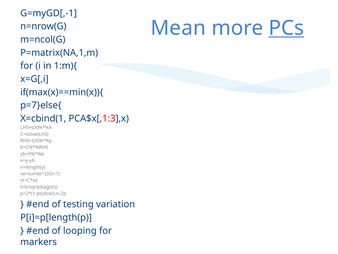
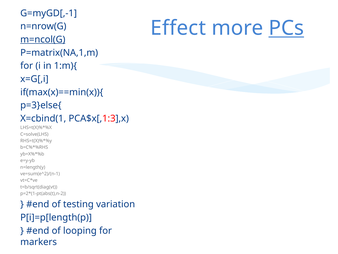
Mean: Mean -> Effect (178, 28)
m=ncol(G underline: none -> present (43, 39)
p=7}else{: p=7}else{ -> p=3}else{ (41, 105)
